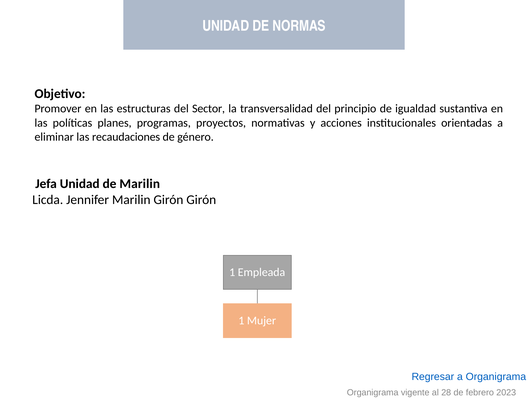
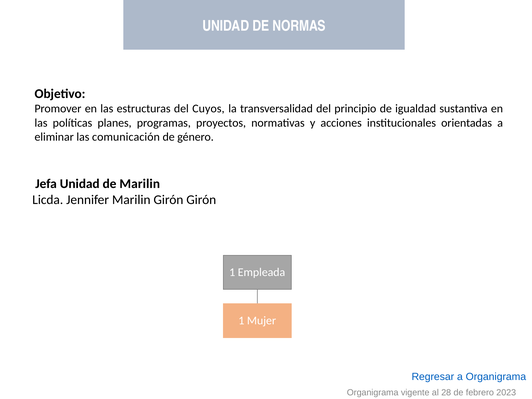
Sector: Sector -> Cuyos (208, 109)
recaudaciones: recaudaciones -> comunicación (126, 137)
